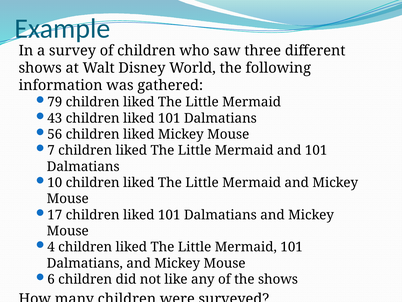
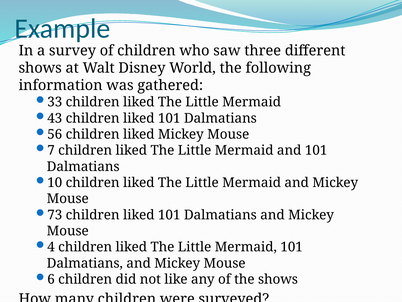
79: 79 -> 33 (55, 102)
17: 17 -> 73 (55, 215)
